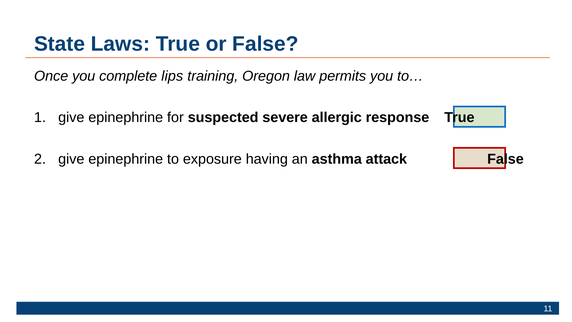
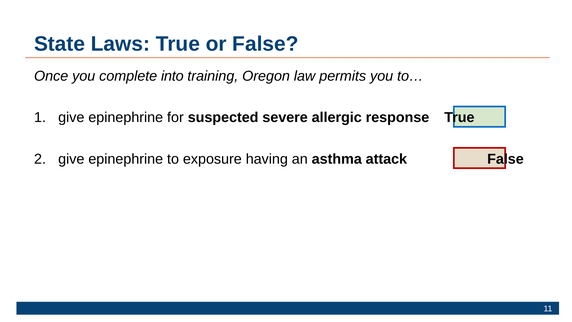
lips: lips -> into (172, 76)
